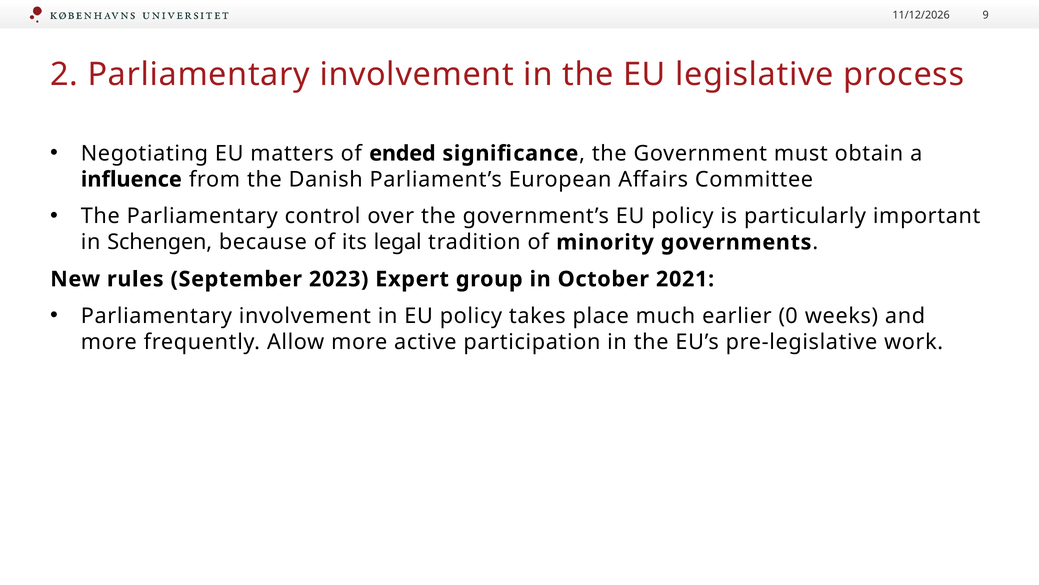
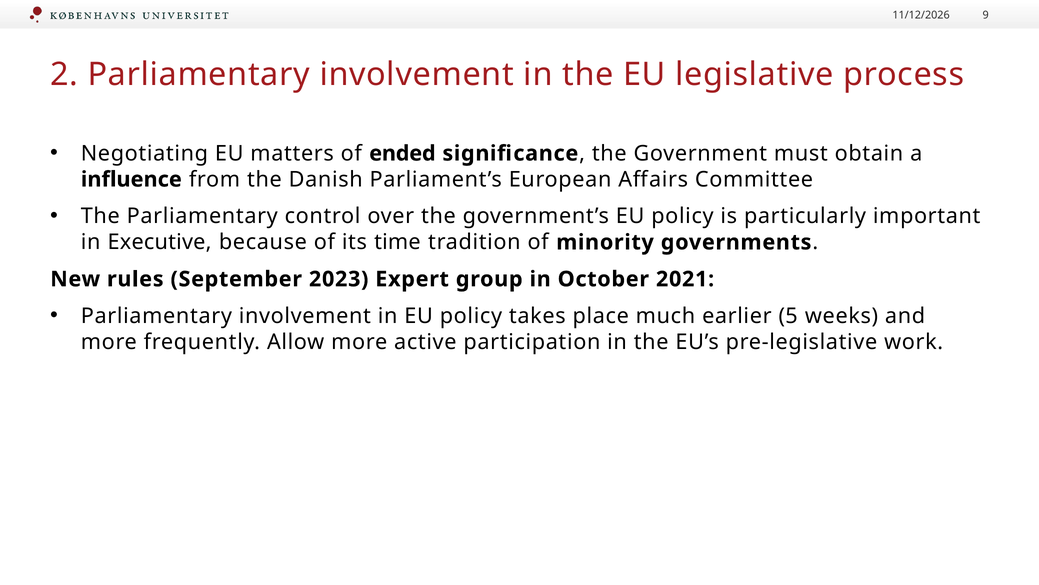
Schengen: Schengen -> Executive (160, 242)
legal: legal -> time (397, 242)
0: 0 -> 5 (788, 316)
